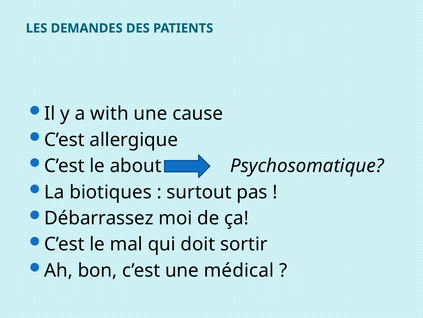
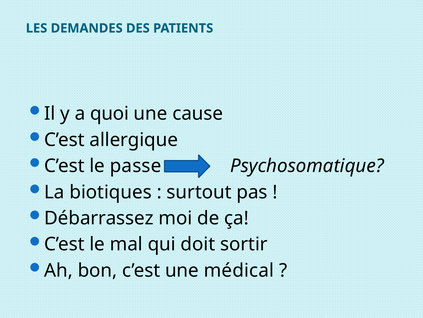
with: with -> quoi (110, 113)
about: about -> passe (136, 166)
